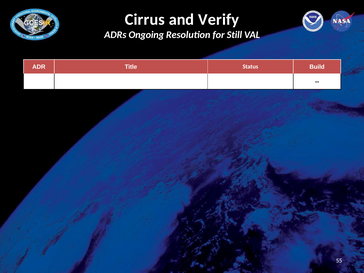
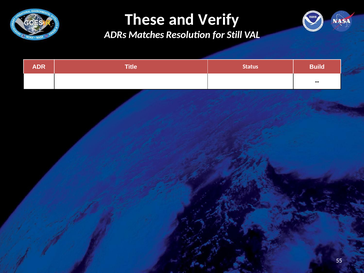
Cirrus: Cirrus -> These (145, 19)
Ongoing: Ongoing -> Matches (146, 35)
